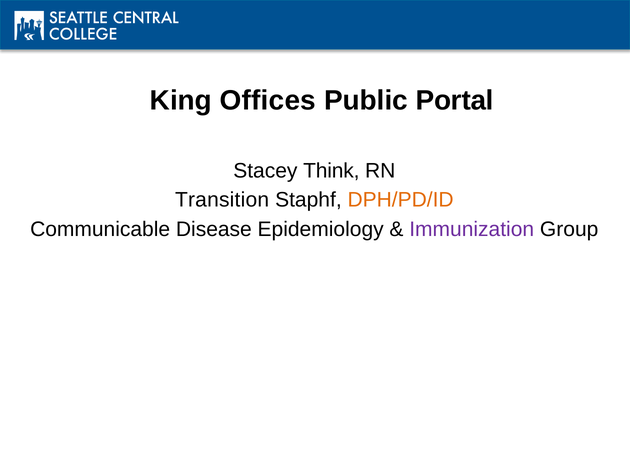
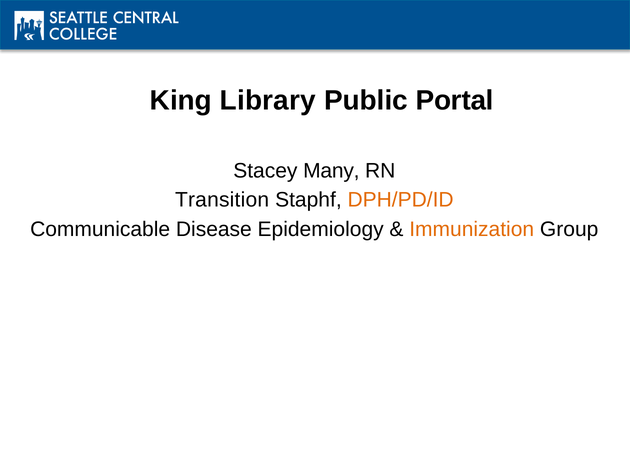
Offices: Offices -> Library (268, 101)
Think: Think -> Many (331, 171)
Immunization colour: purple -> orange (472, 230)
